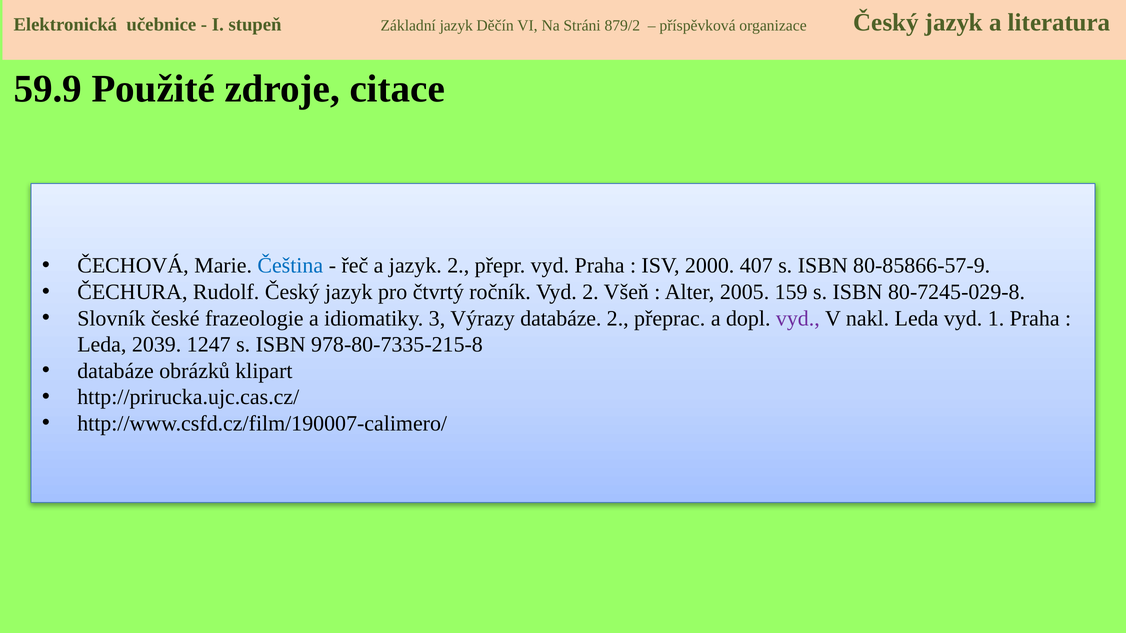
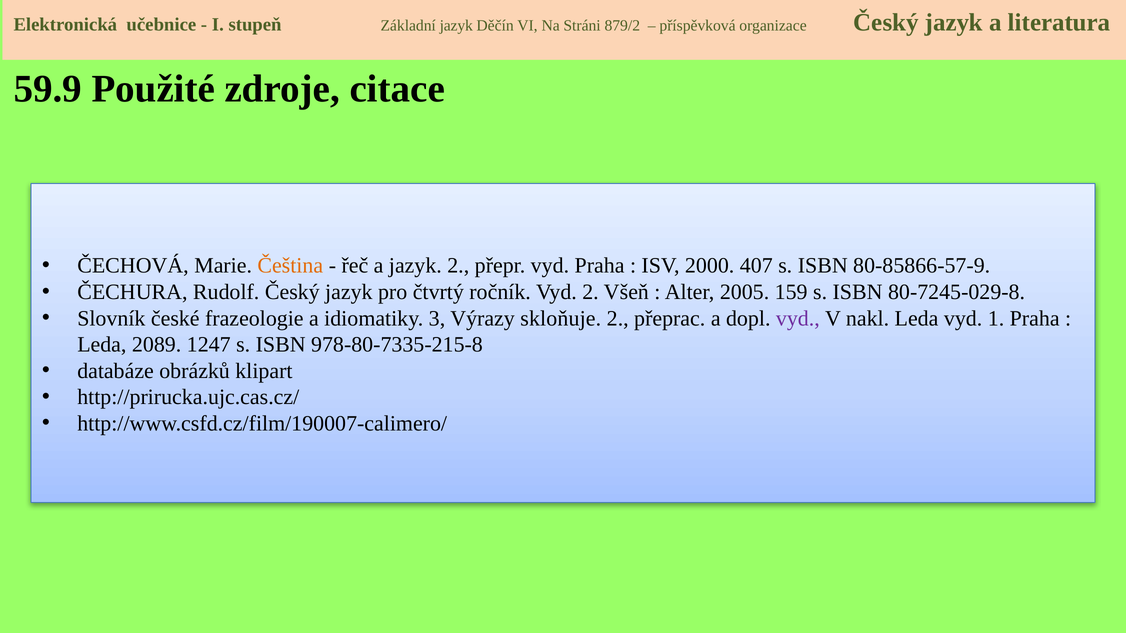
Čeština colour: blue -> orange (290, 266)
Výrazy databáze: databáze -> skloňuje (561, 319)
2039: 2039 -> 2089 (157, 345)
